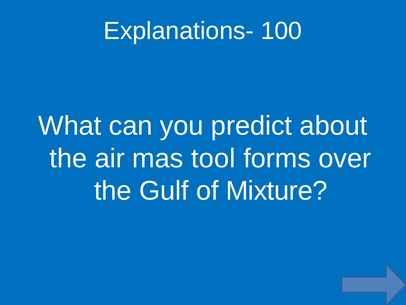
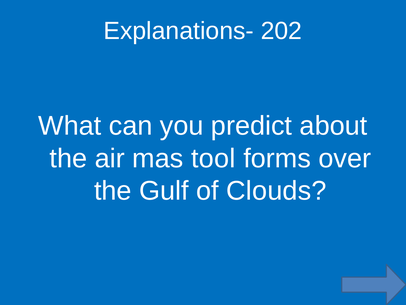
100: 100 -> 202 (281, 31)
Mixture: Mixture -> Clouds (276, 191)
